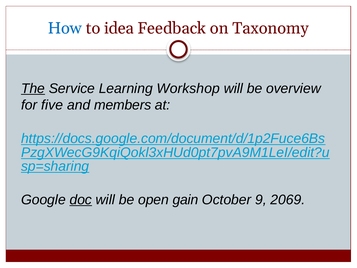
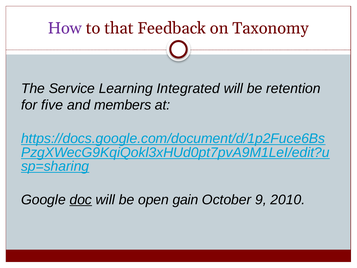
How colour: blue -> purple (65, 28)
idea: idea -> that (119, 28)
The underline: present -> none (33, 88)
Workshop: Workshop -> Integrated (188, 88)
overview: overview -> retention (293, 88)
2069: 2069 -> 2010 (288, 200)
